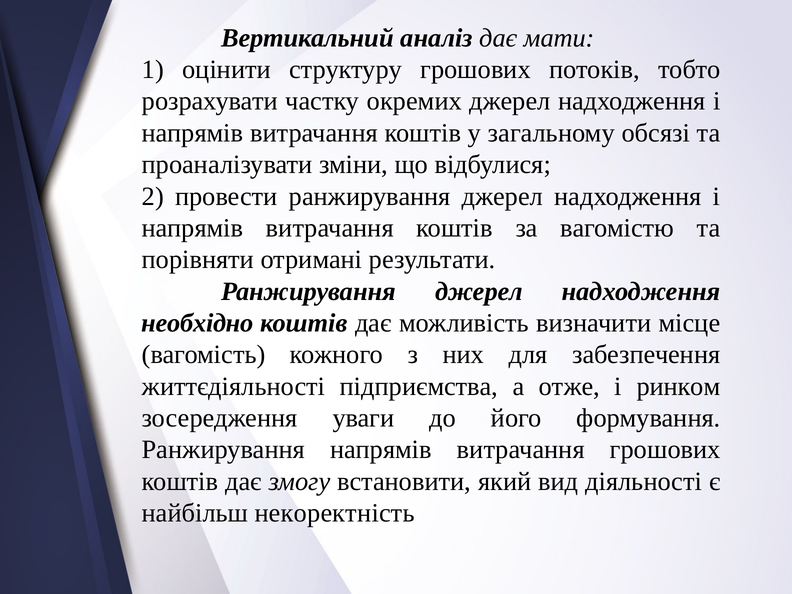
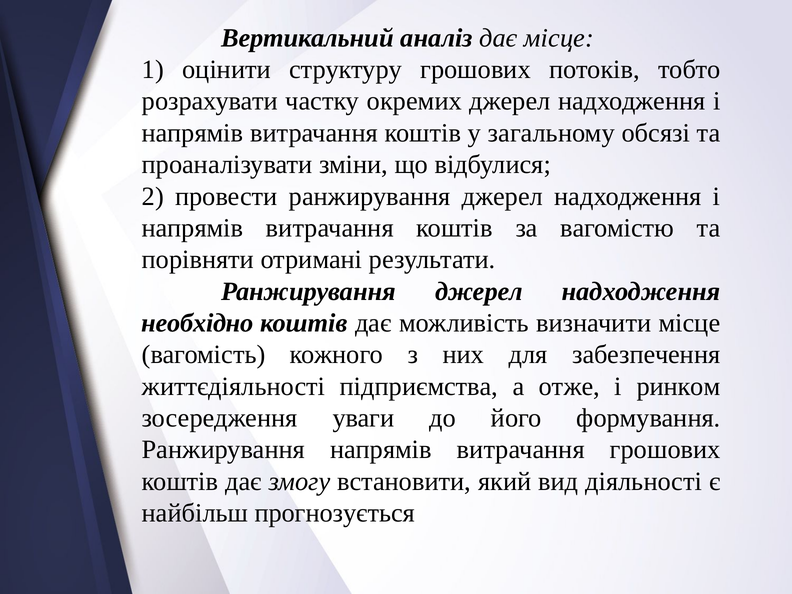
дає мати: мати -> місце (559, 38)
некоректність: некоректність -> прогнозується (335, 513)
